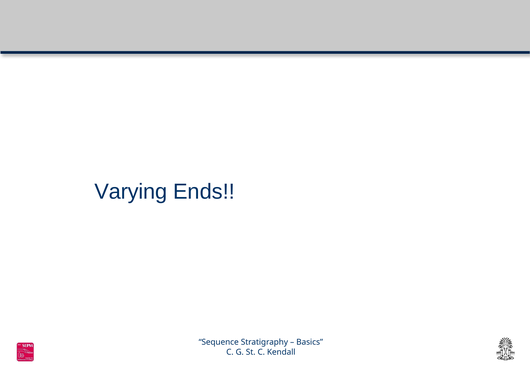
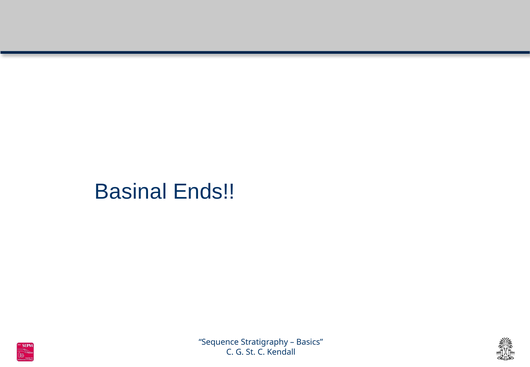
Varying: Varying -> Basinal (131, 191)
